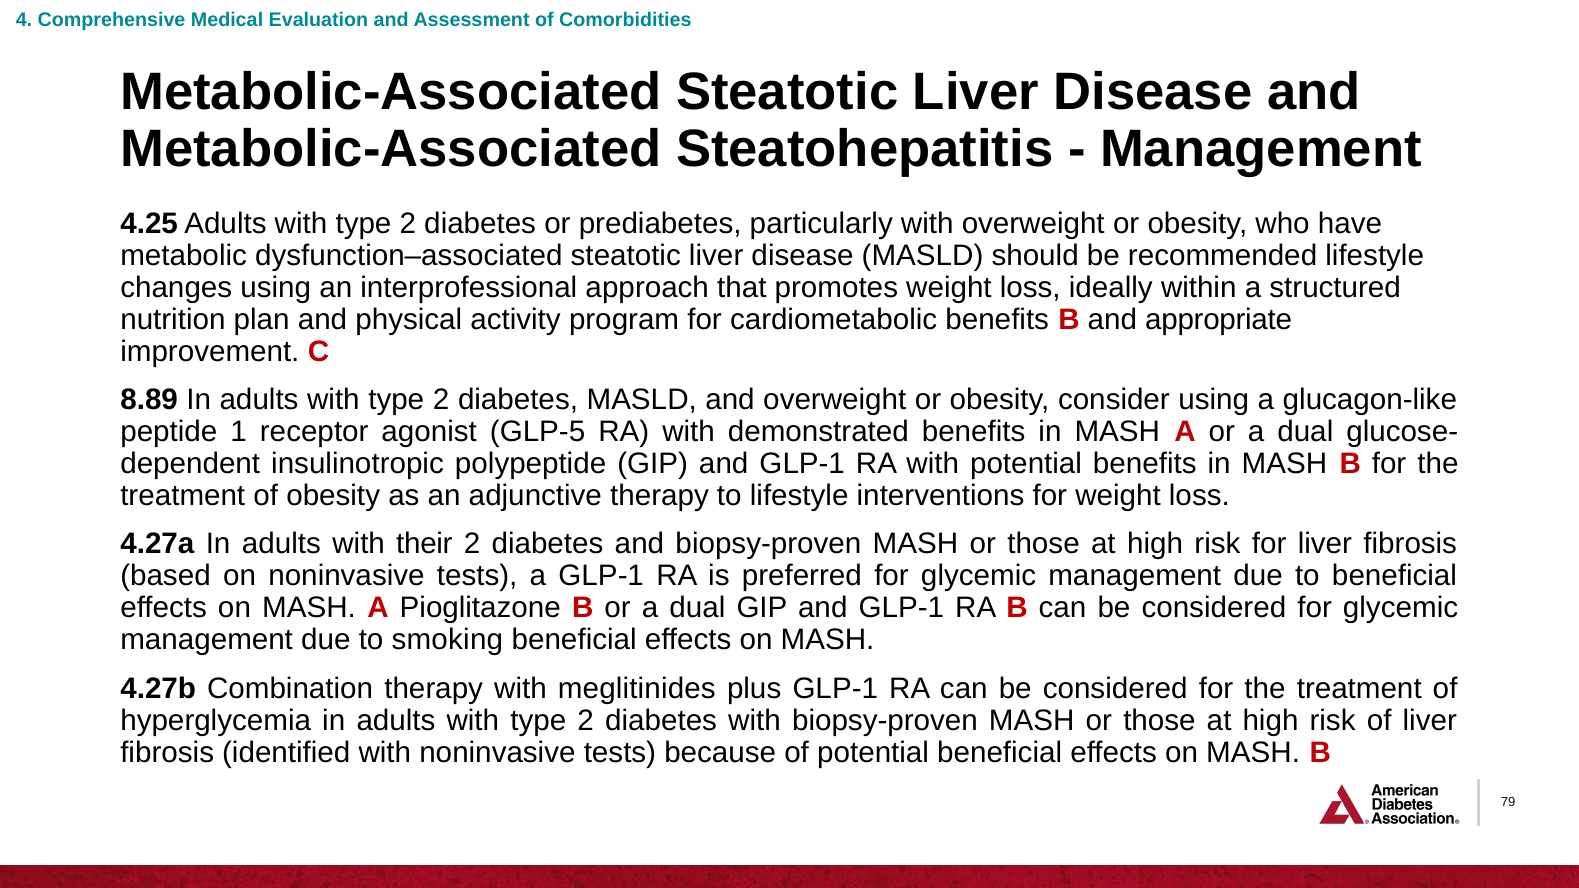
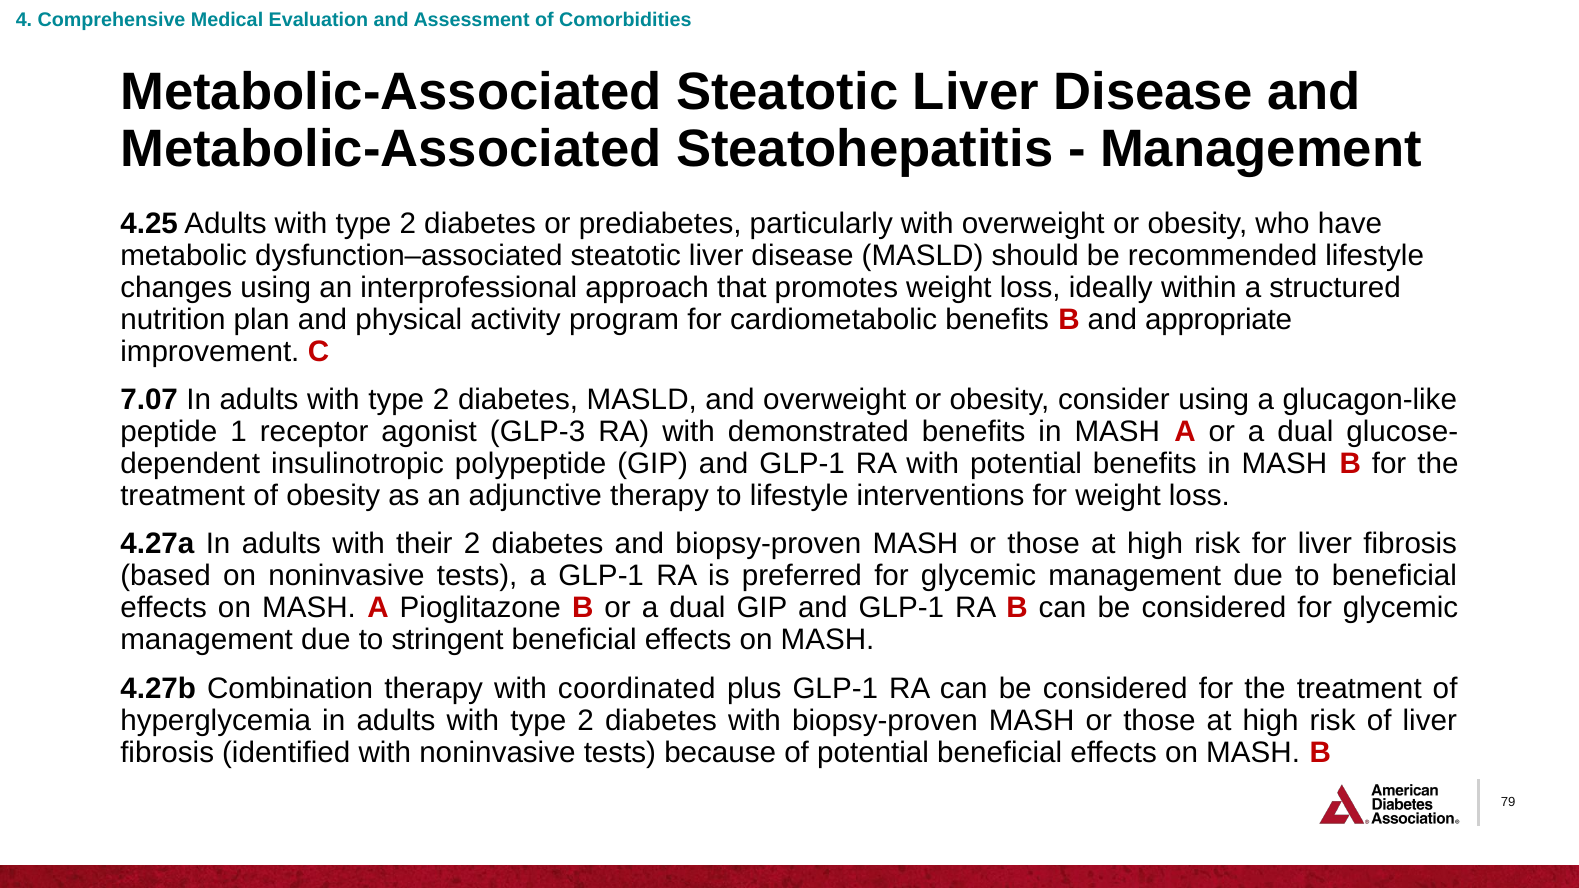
8.89: 8.89 -> 7.07 (149, 400)
GLP-5: GLP-5 -> GLP-3 (538, 432)
smoking: smoking -> stringent (448, 640)
meglitinides: meglitinides -> coordinated (637, 689)
